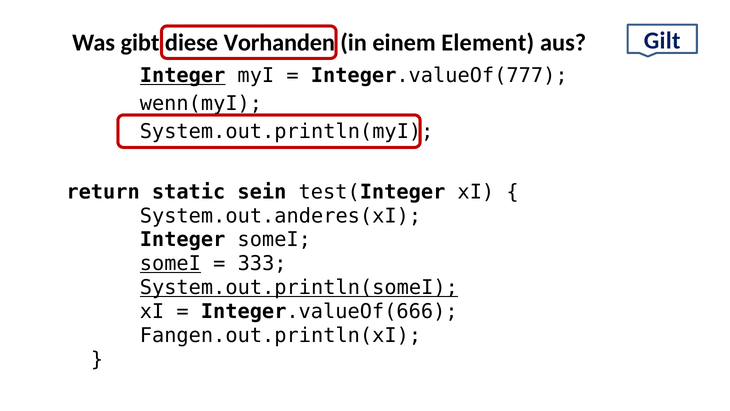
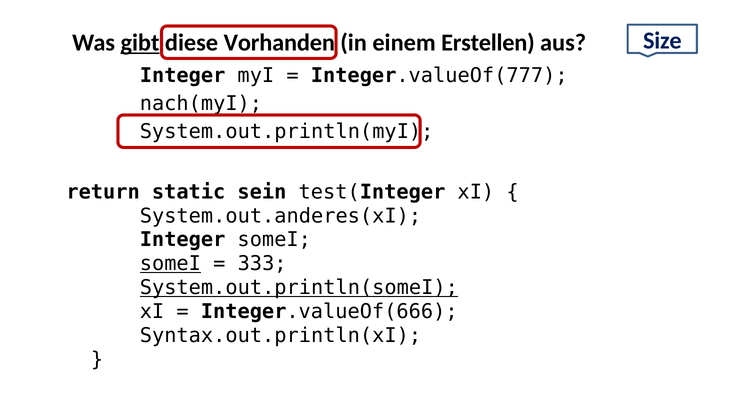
Gilt: Gilt -> Size (662, 41)
gibt underline: none -> present (140, 43)
Element: Element -> Erstellen (488, 43)
Integer underline: present -> none (183, 76)
wenn(myI: wenn(myI -> nach(myI (201, 104)
Fangen.out.println(xI: Fangen.out.println(xI -> Syntax.out.println(xI (280, 335)
